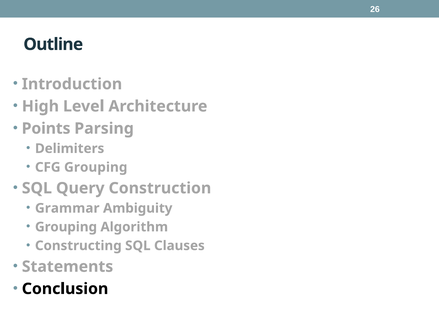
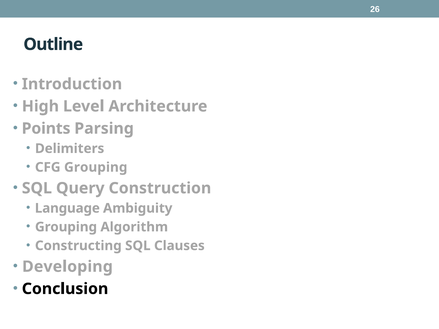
Grammar: Grammar -> Language (67, 208)
Statements: Statements -> Developing (67, 267)
